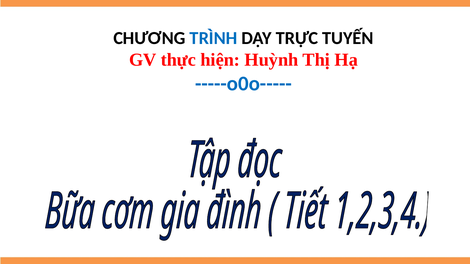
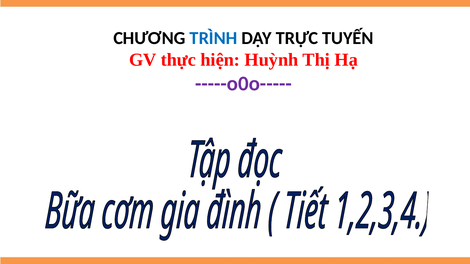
-----o0o----- colour: blue -> purple (243, 84)
